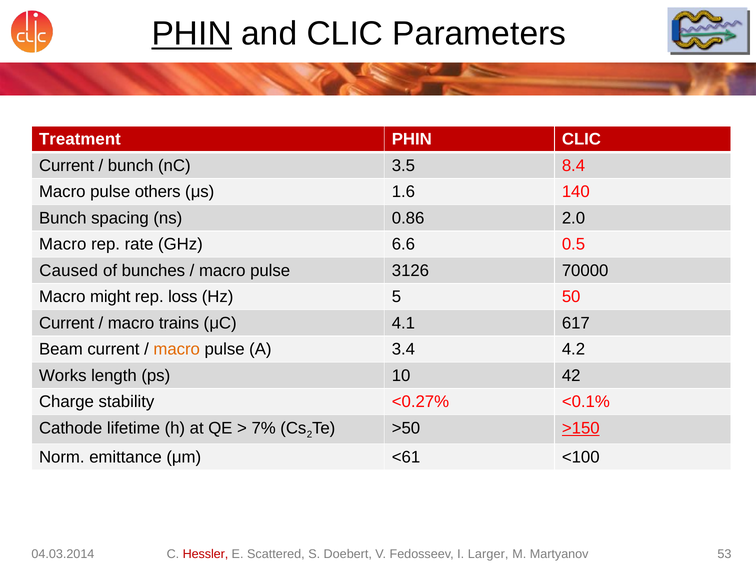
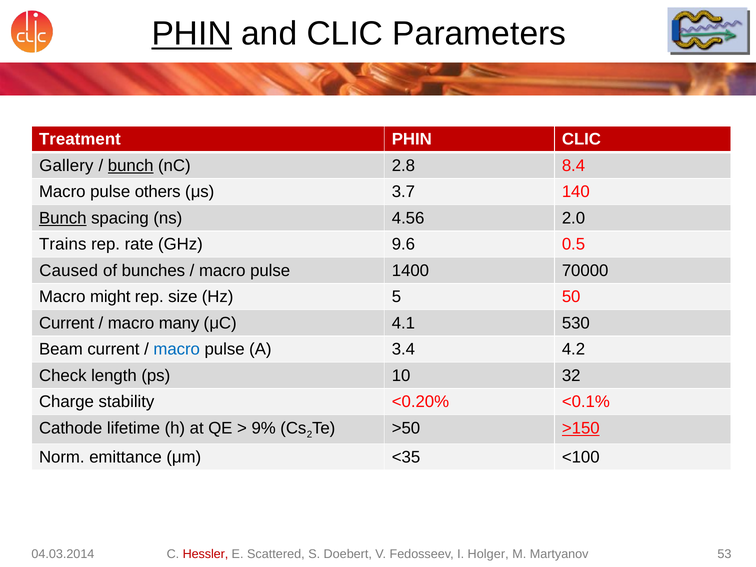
Current: Current -> Gallery (66, 166)
bunch underline: none -> present (131, 166)
3.5: 3.5 -> 2.8 (403, 166)
1.6: 1.6 -> 3.7 (403, 192)
Bunch underline: none -> present (63, 218)
0.86: 0.86 -> 4.56 (408, 218)
Macro: Macro -> Trains (63, 244)
6.6: 6.6 -> 9.6 (403, 244)
3126: 3126 -> 1400 (410, 271)
loss: loss -> size (183, 297)
trains: trains -> many (179, 323)
617: 617 -> 530 (576, 323)
macro colour: orange -> blue (177, 349)
Works: Works -> Check (63, 376)
42: 42 -> 32 (571, 376)
<0.27%: <0.27% -> <0.20% (420, 402)
7%: 7% -> 9% (264, 428)
<61: <61 -> <35 (406, 457)
Larger: Larger -> Holger (488, 554)
